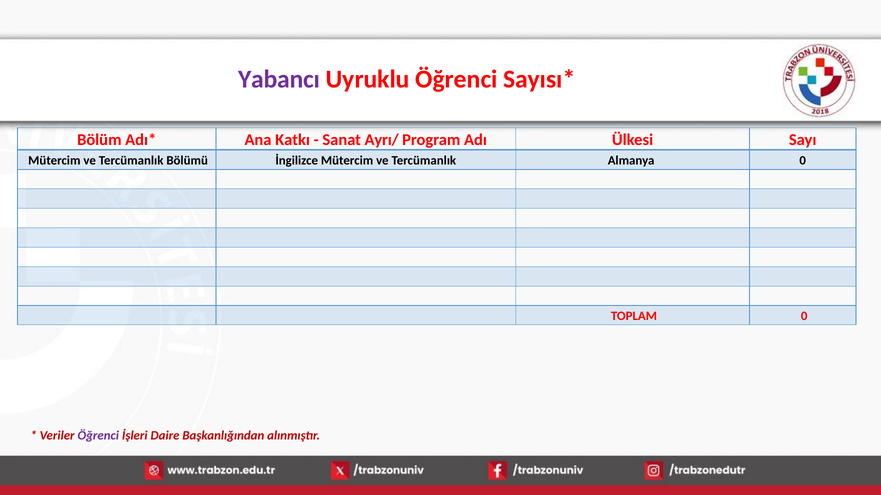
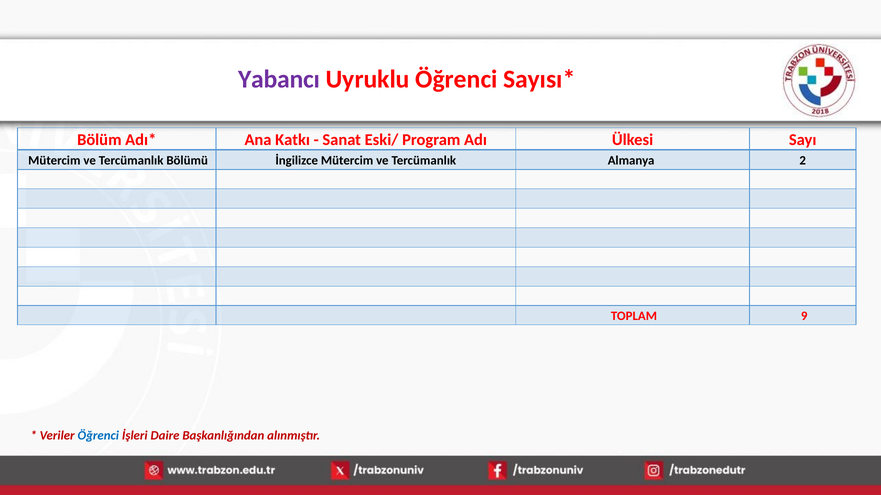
Ayrı/: Ayrı/ -> Eski/ (382, 140)
Almanya 0: 0 -> 2 (803, 161)
TOPLAM 0: 0 -> 9 (804, 316)
Öğrenci colour: purple -> blue (98, 436)
